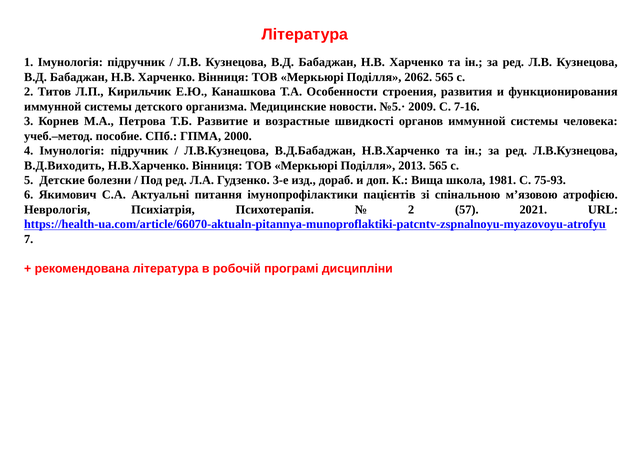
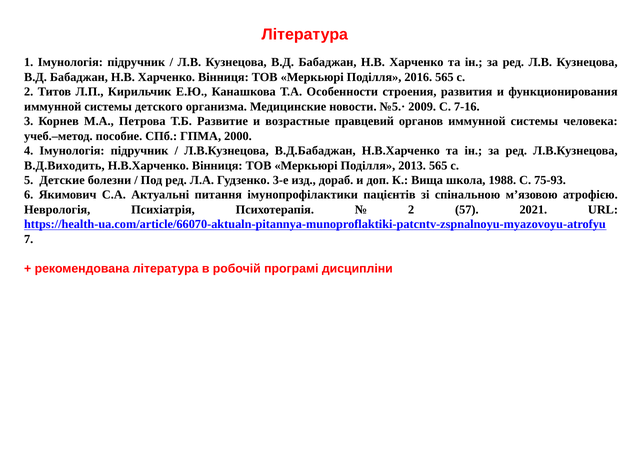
2062: 2062 -> 2016 (418, 77)
швидкості: швидкості -> правцевий (364, 121)
1981: 1981 -> 1988 (502, 180)
